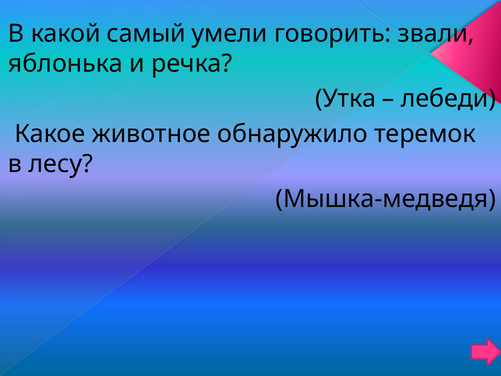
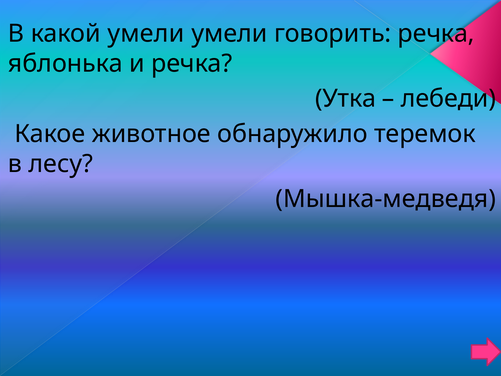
какой самый: самый -> умели (146, 34)
говорить звали: звали -> речка (436, 34)
